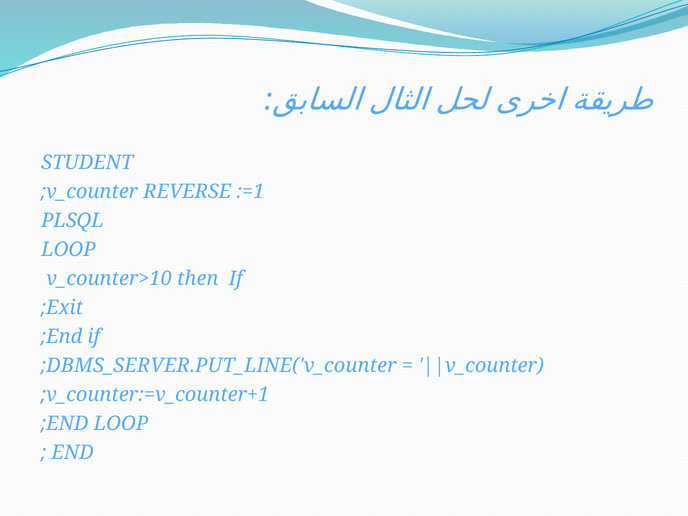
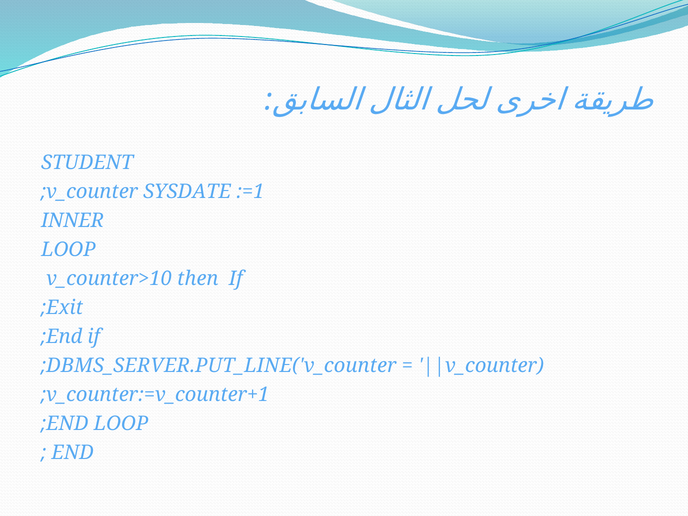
REVERSE: REVERSE -> SYSDATE (187, 191)
PLSQL: PLSQL -> INNER (73, 221)
